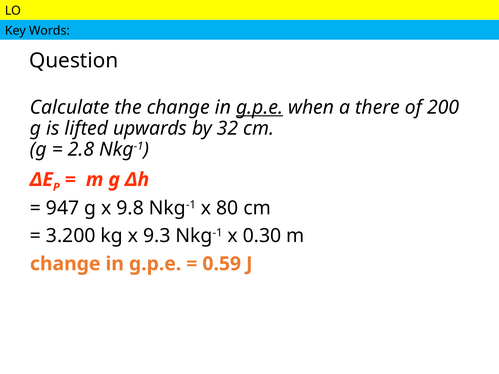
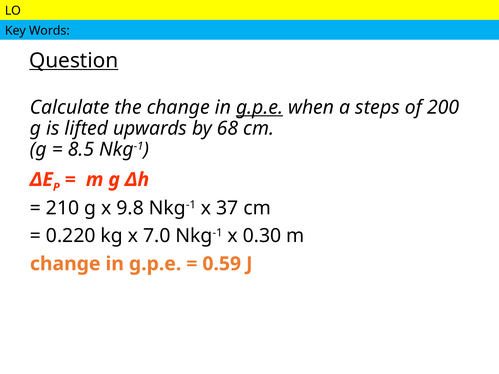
Question underline: none -> present (74, 61)
there: there -> steps (377, 108)
32: 32 -> 68 (228, 129)
2.8: 2.8 -> 8.5 (81, 150)
947: 947 -> 210 (63, 208)
80: 80 -> 37 (227, 208)
3.200: 3.200 -> 0.220 (71, 236)
9.3: 9.3 -> 7.0 (157, 236)
